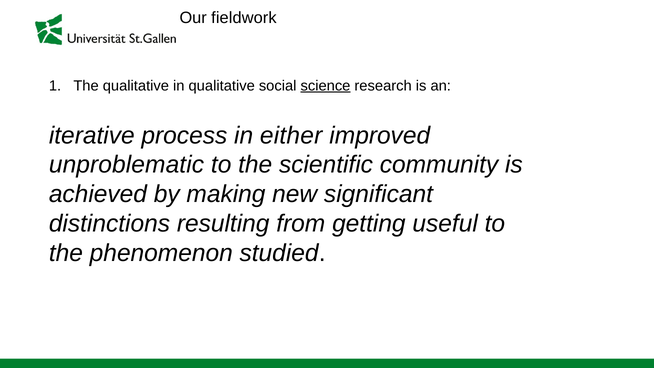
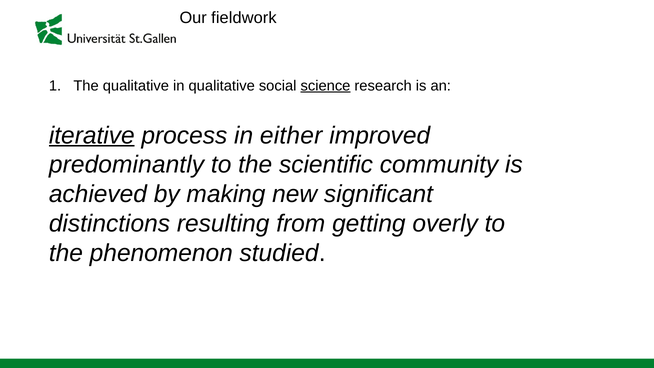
iterative underline: none -> present (92, 135)
unproblematic: unproblematic -> predominantly (126, 165)
useful: useful -> overly (445, 224)
